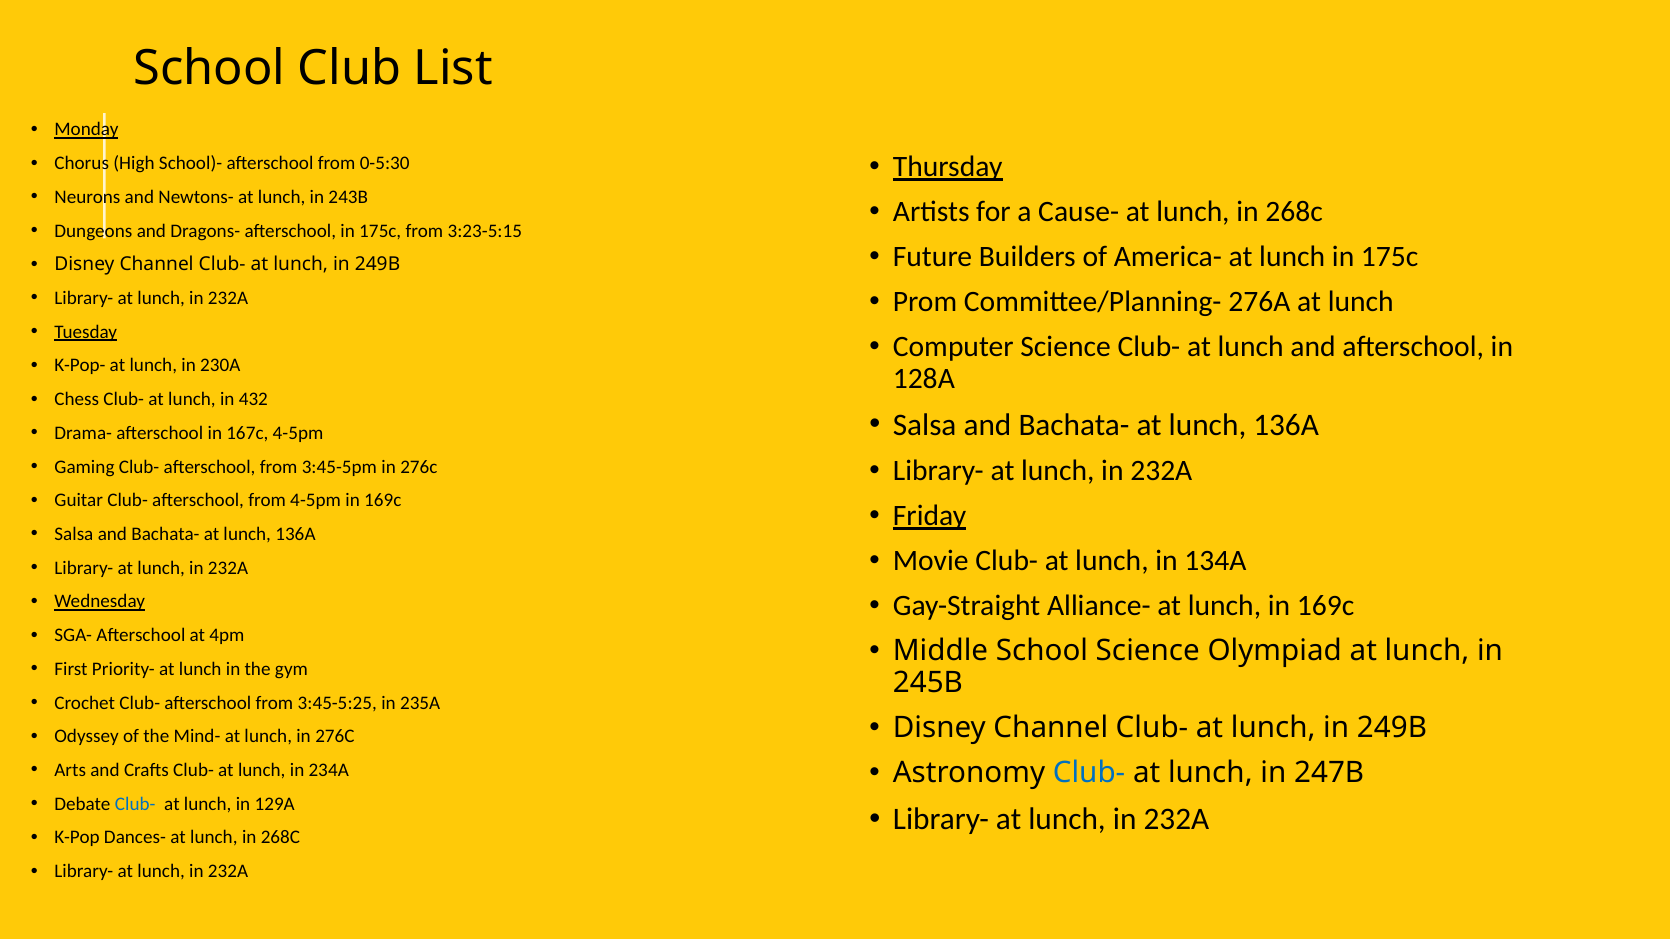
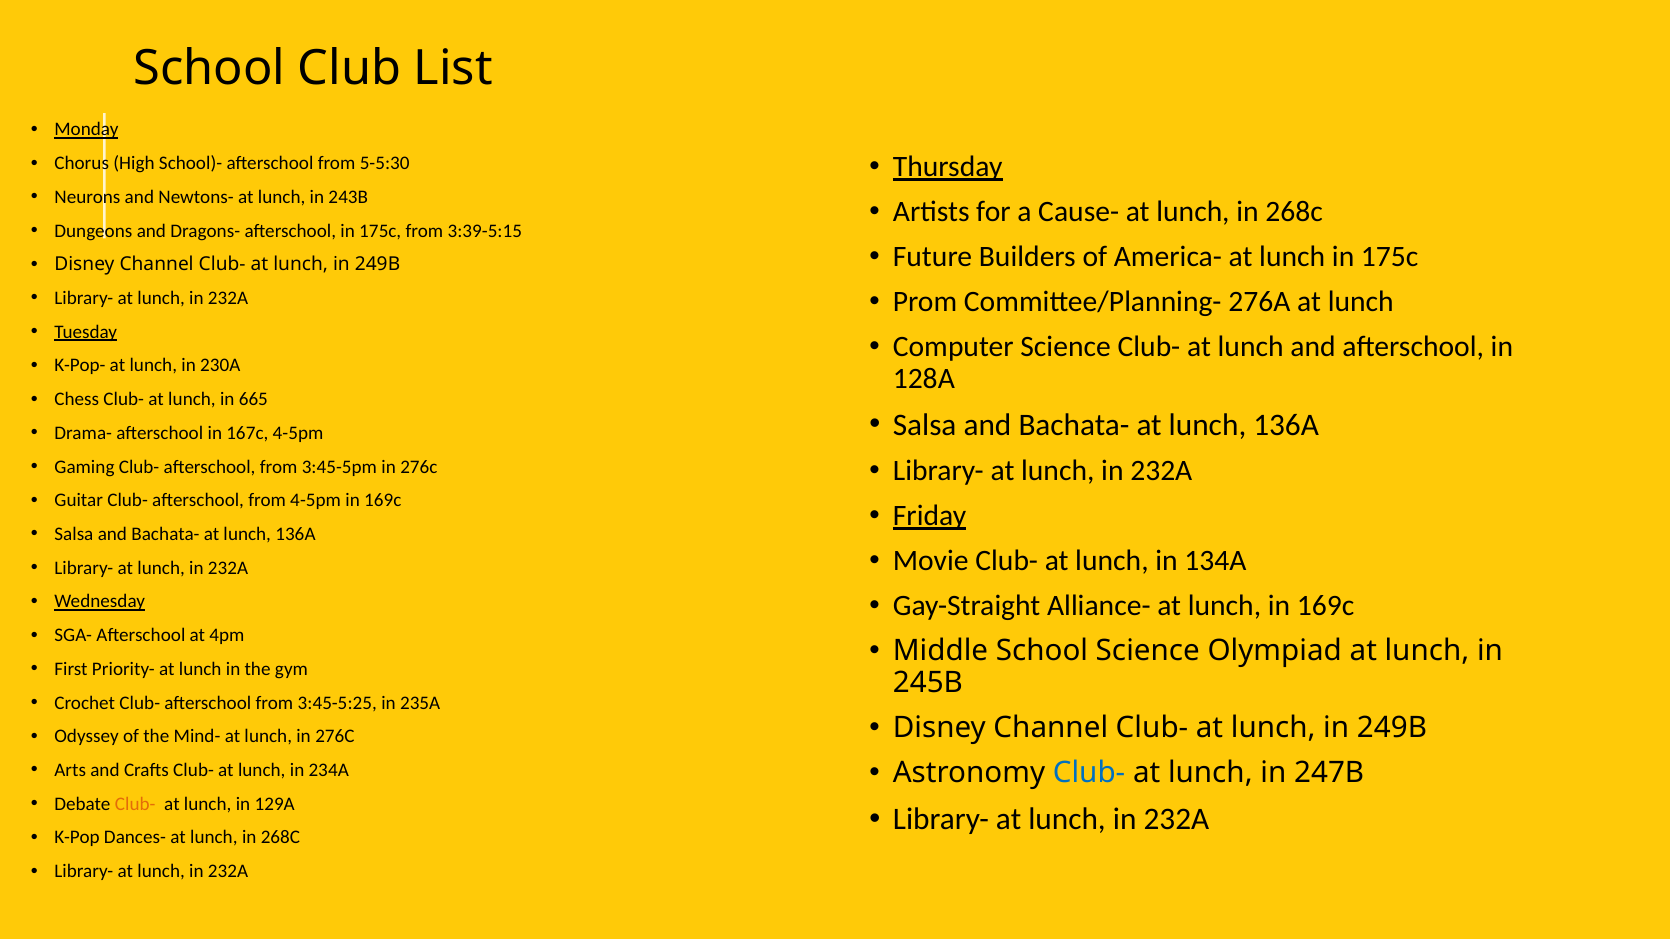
0-5:30: 0-5:30 -> 5-5:30 (385, 163)
3:23-5:15: 3:23-5:15 -> 3:39-5:15 (485, 231)
432: 432 -> 665 (253, 400)
Club- colour: blue -> orange (135, 804)
